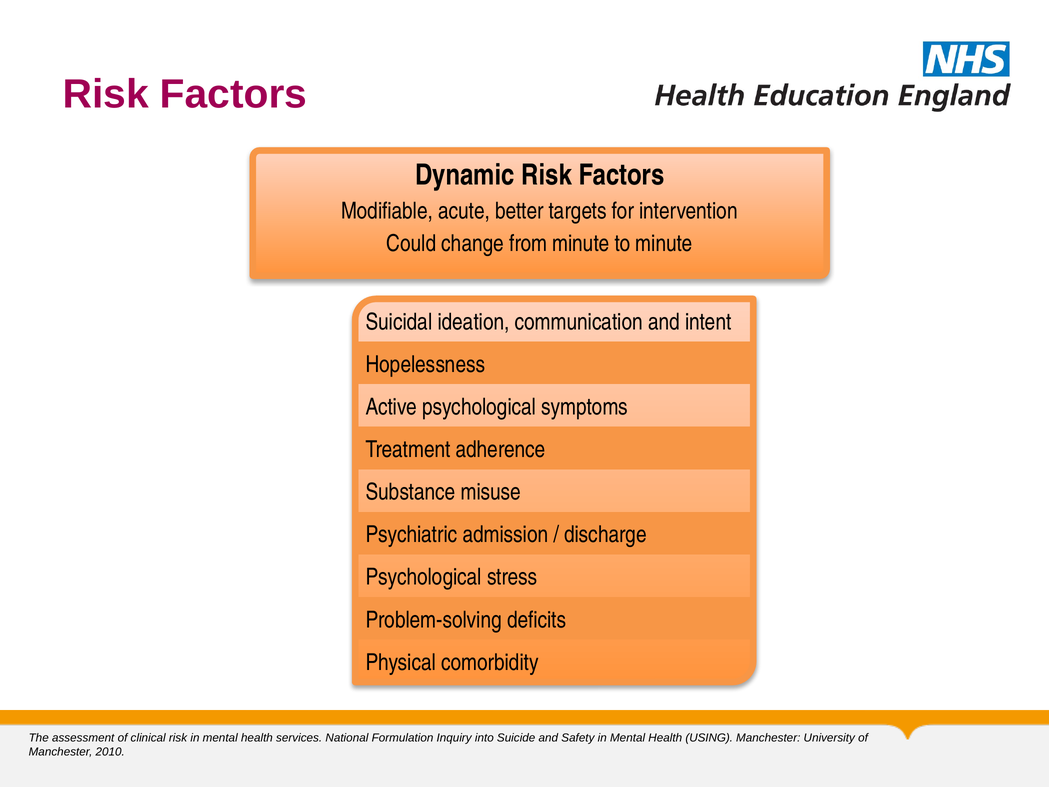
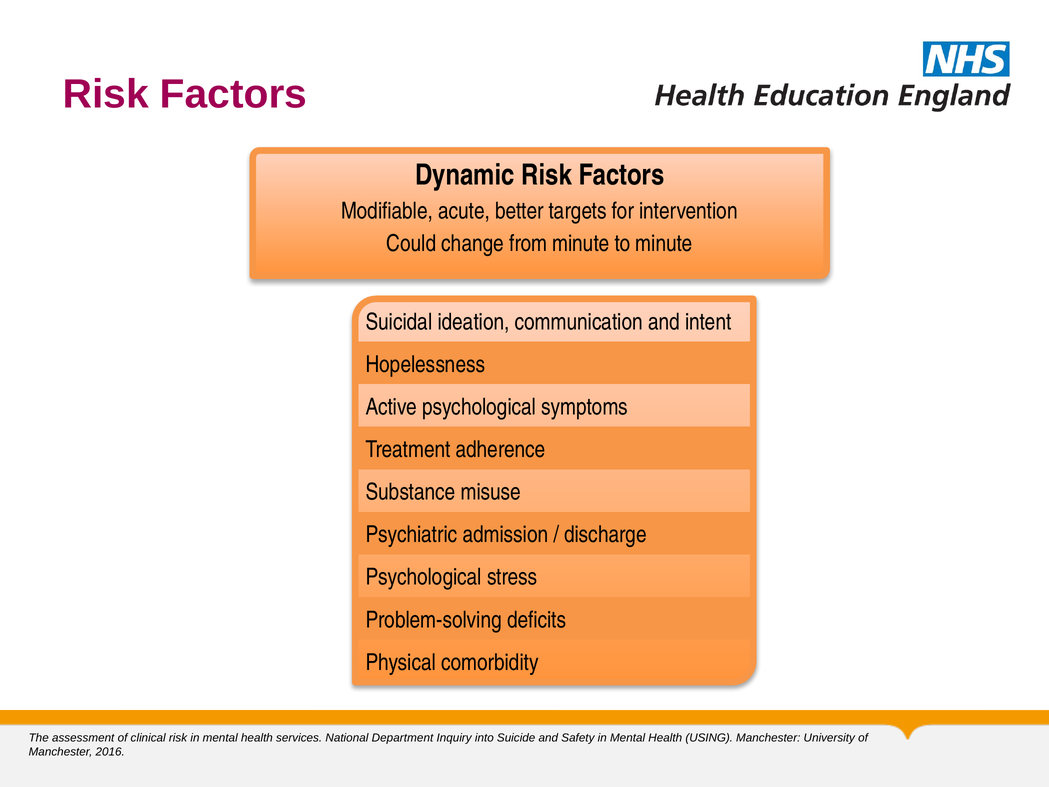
Formulation: Formulation -> Department (402, 738)
2010: 2010 -> 2016 (110, 751)
